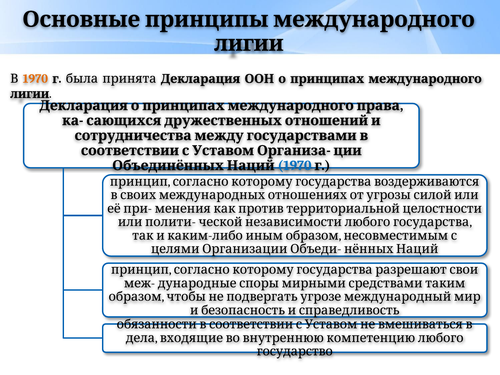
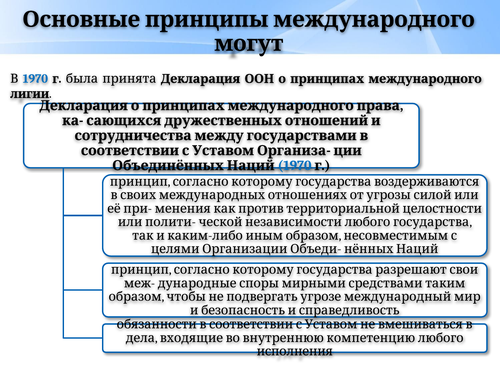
лигии: лигии -> могут (249, 43)
1970 colour: orange -> blue (35, 79)
государство: государство -> исполнения (295, 352)
